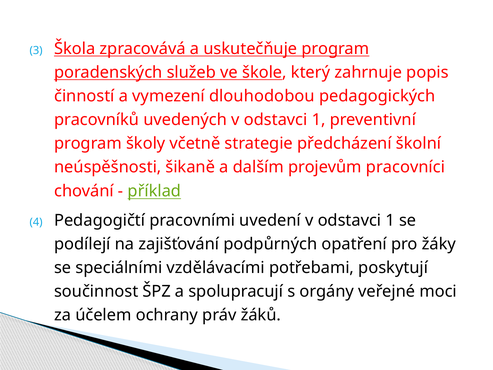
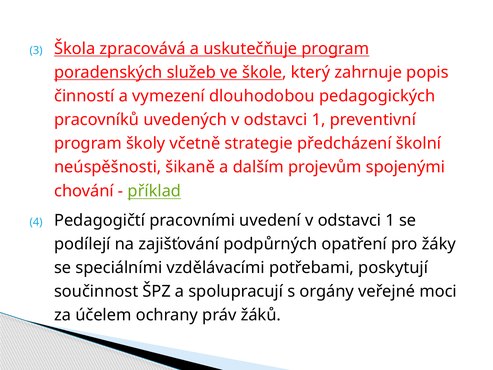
pracovníci: pracovníci -> spojenými (406, 167)
